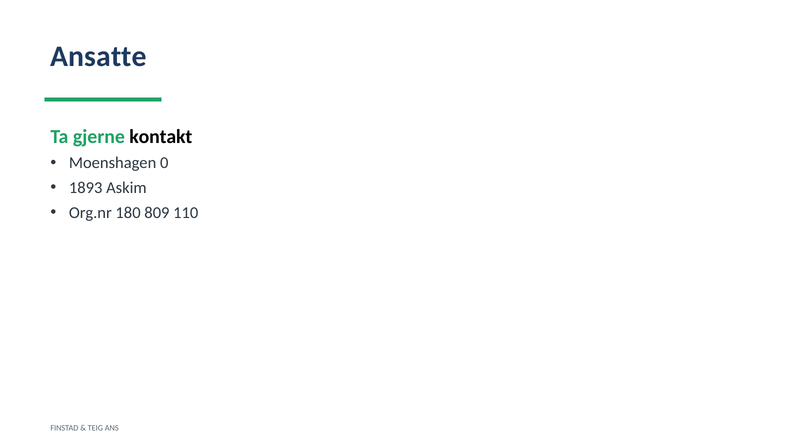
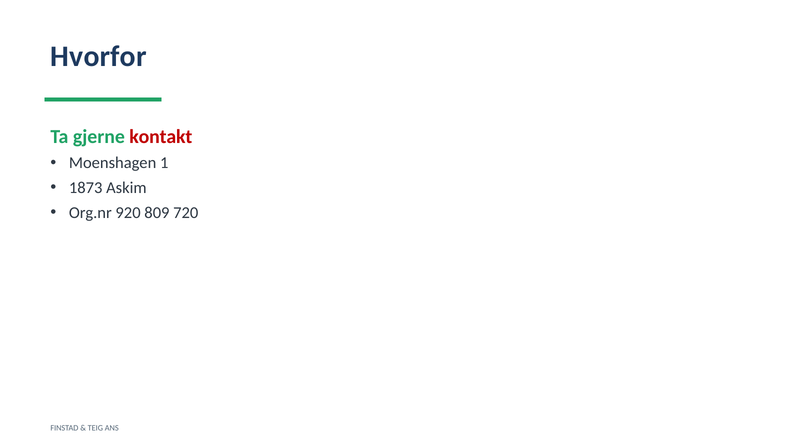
Ansatte: Ansatte -> Hvorfor (98, 57)
kontakt colour: black -> red (161, 136)
0: 0 -> 1 (164, 163)
1893: 1893 -> 1873 (86, 188)
180: 180 -> 920 (128, 212)
110: 110 -> 720 (186, 212)
